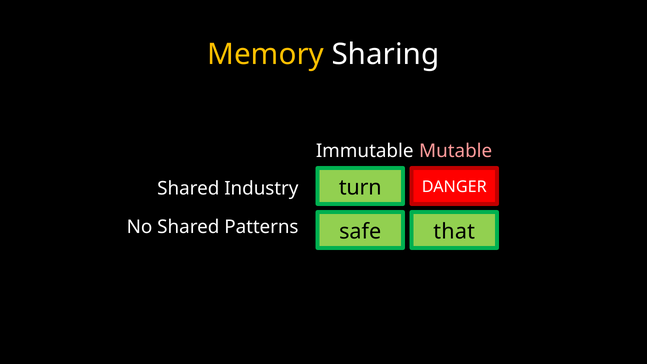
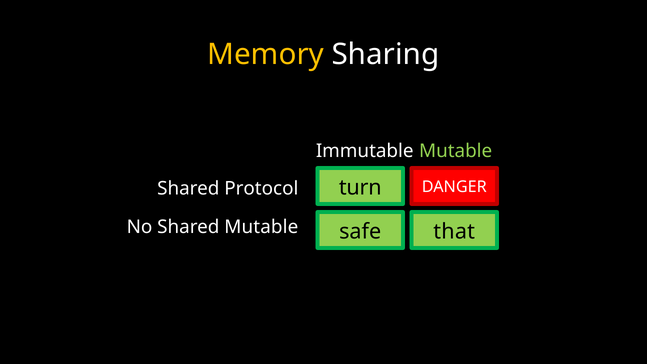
Mutable colour: pink -> light green (456, 151)
Industry: Industry -> Protocol (261, 189)
Shared Patterns: Patterns -> Mutable (261, 227)
